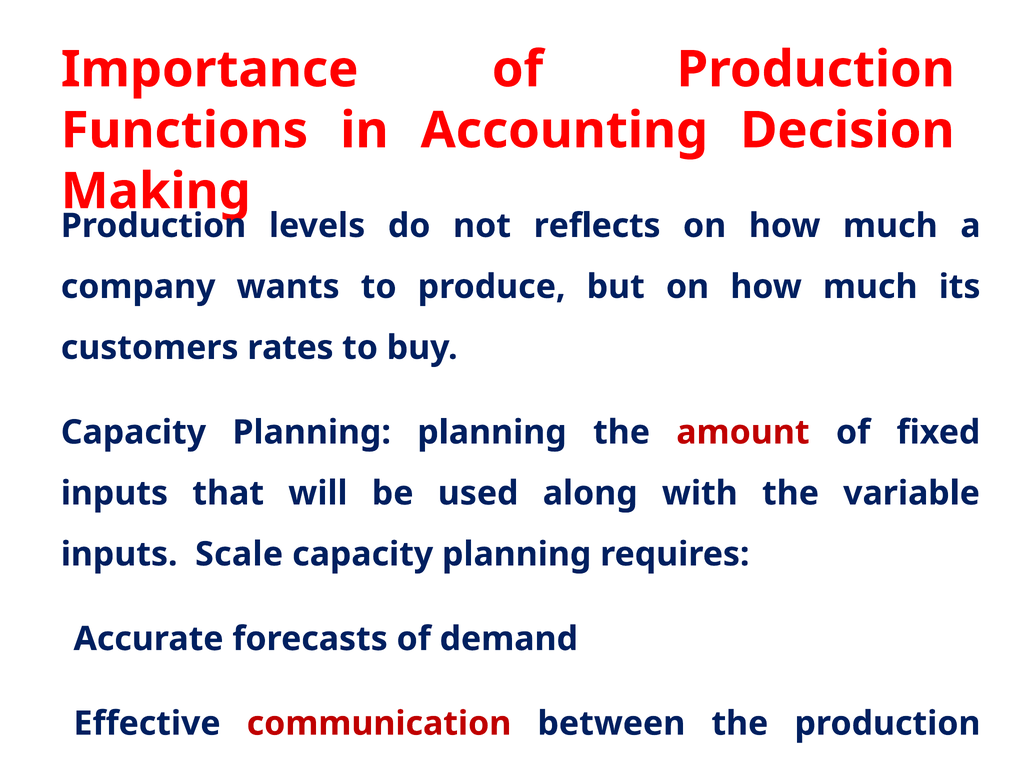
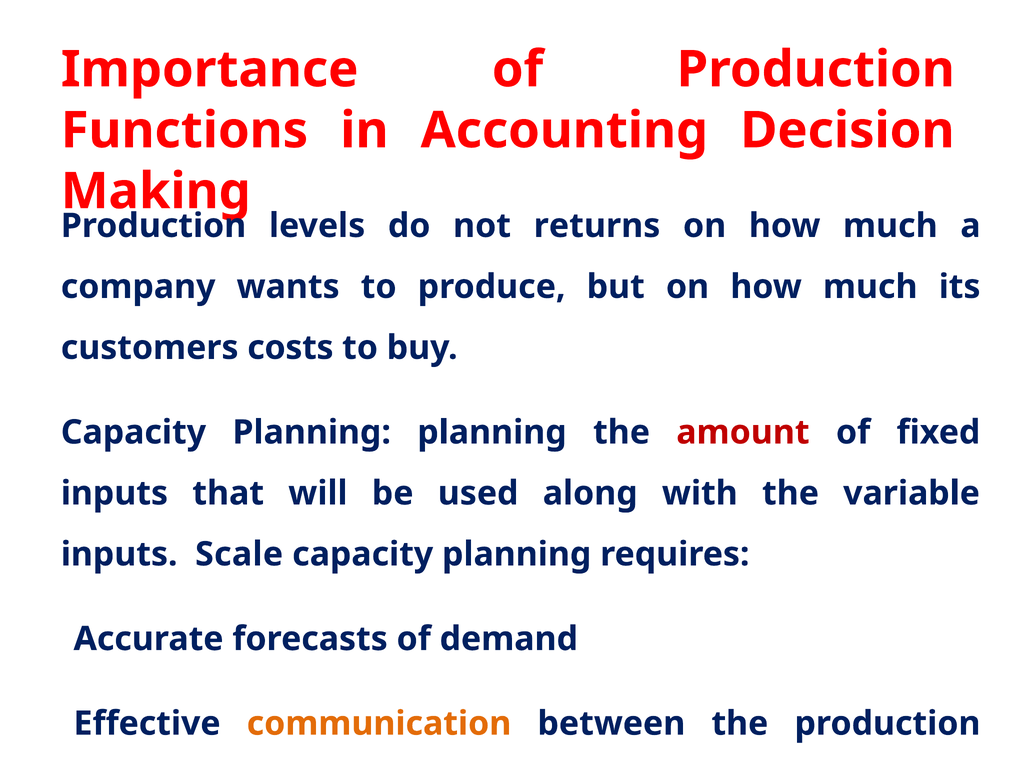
reflects: reflects -> returns (597, 226)
rates: rates -> costs (290, 348)
communication colour: red -> orange (379, 724)
